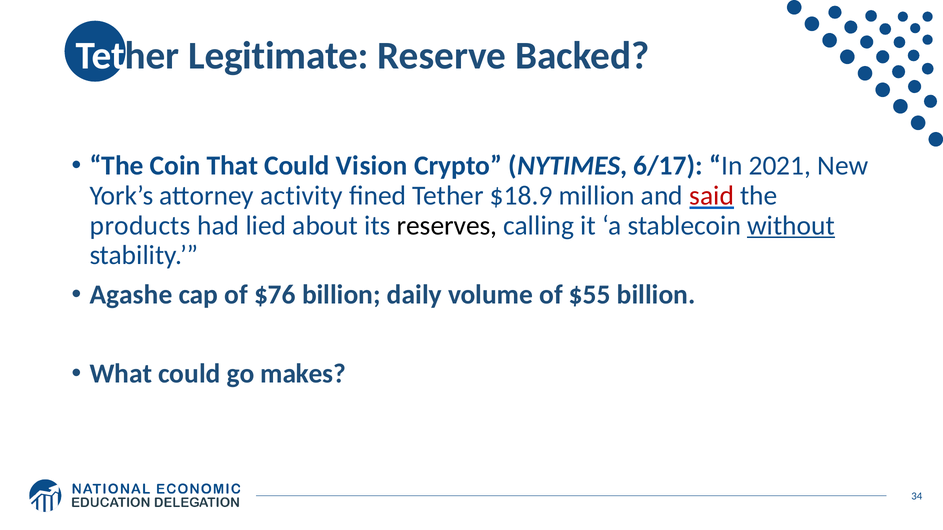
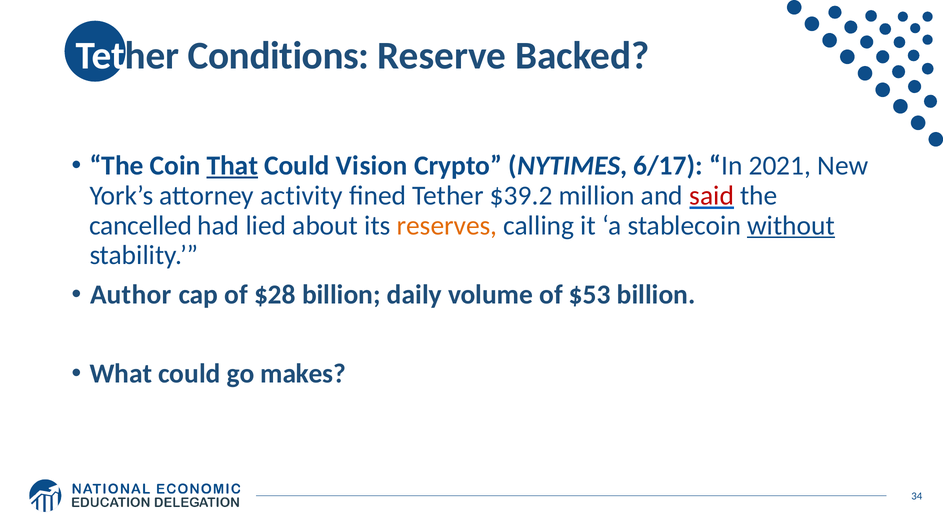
Legitimate: Legitimate -> Conditions (279, 56)
That underline: none -> present (232, 166)
$18.9: $18.9 -> $39.2 (521, 196)
products: products -> cancelled (141, 226)
reserves colour: black -> orange (447, 226)
Agashe: Agashe -> Author (131, 295)
$76: $76 -> $28 (275, 295)
$55: $55 -> $53 (590, 295)
